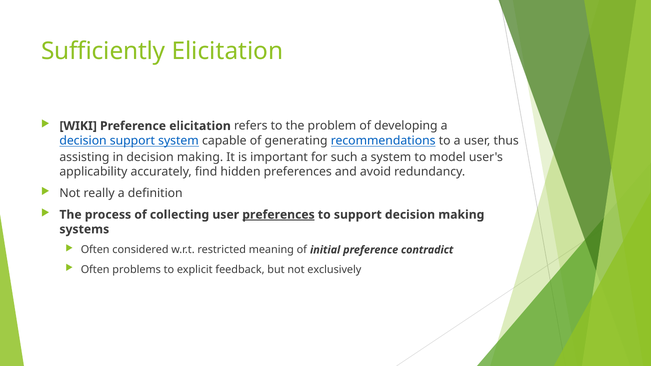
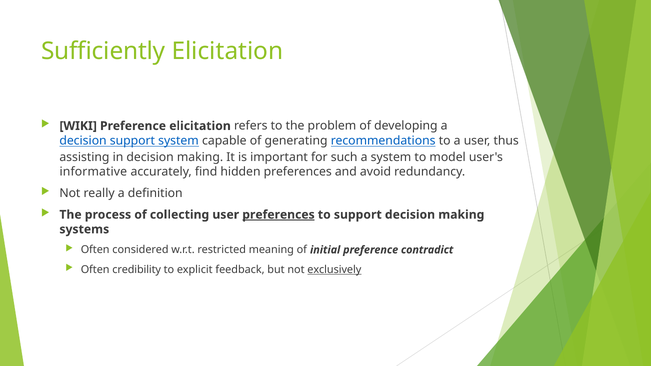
applicability: applicability -> informative (93, 172)
problems: problems -> credibility (137, 270)
exclusively underline: none -> present (334, 270)
